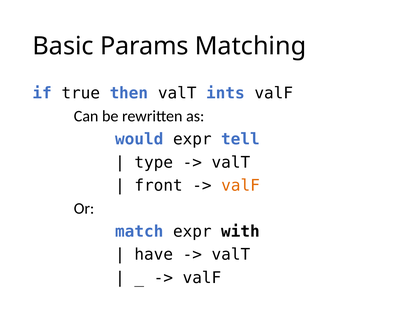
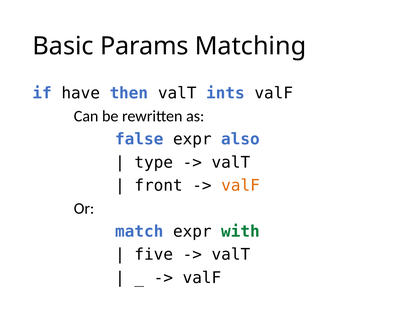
true: true -> have (81, 93)
would: would -> false (139, 139)
tell: tell -> also (241, 139)
with colour: black -> green (241, 231)
have: have -> five (154, 254)
